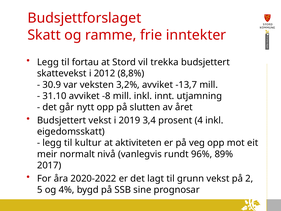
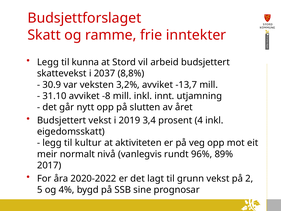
fortau: fortau -> kunna (85, 62)
trekka: trekka -> arbeid (165, 62)
2012: 2012 -> 2037 (105, 73)
